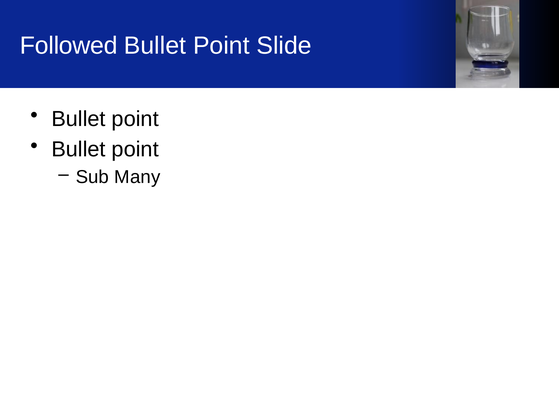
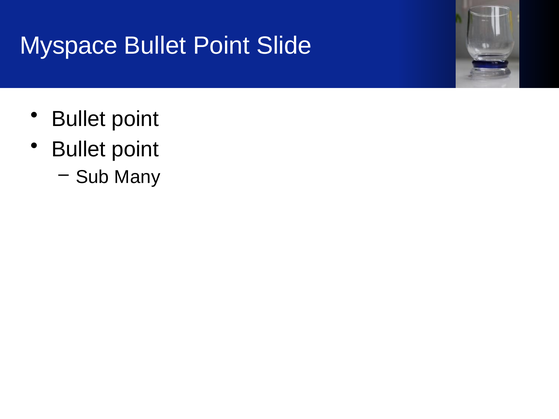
Followed: Followed -> Myspace (69, 46)
